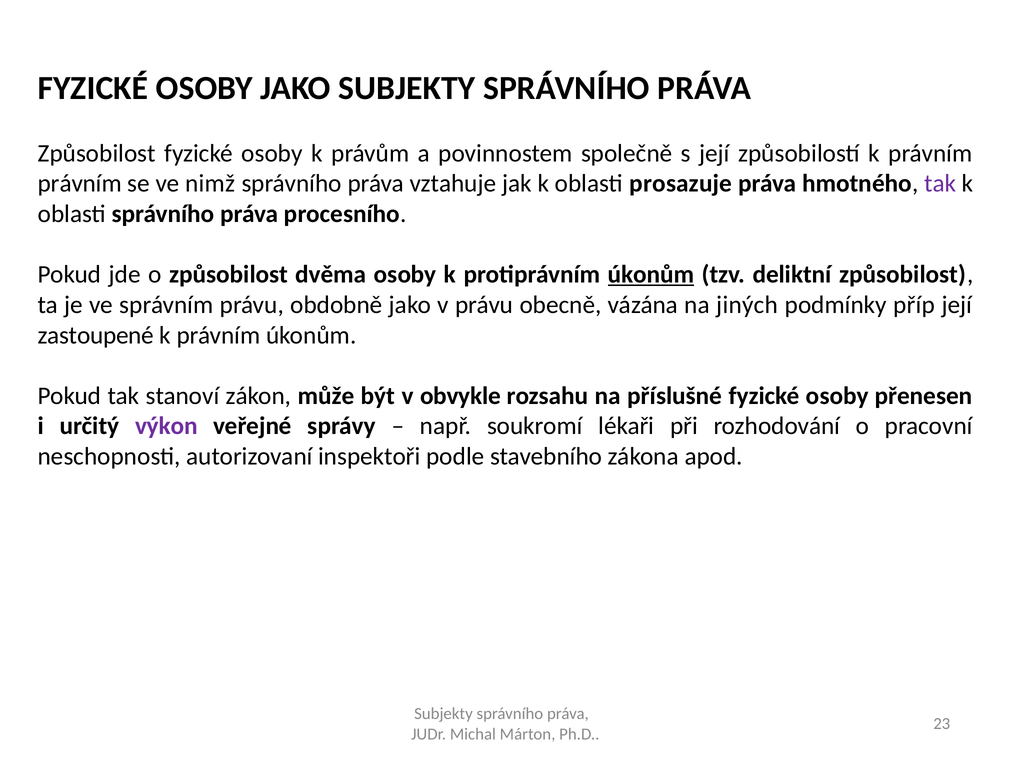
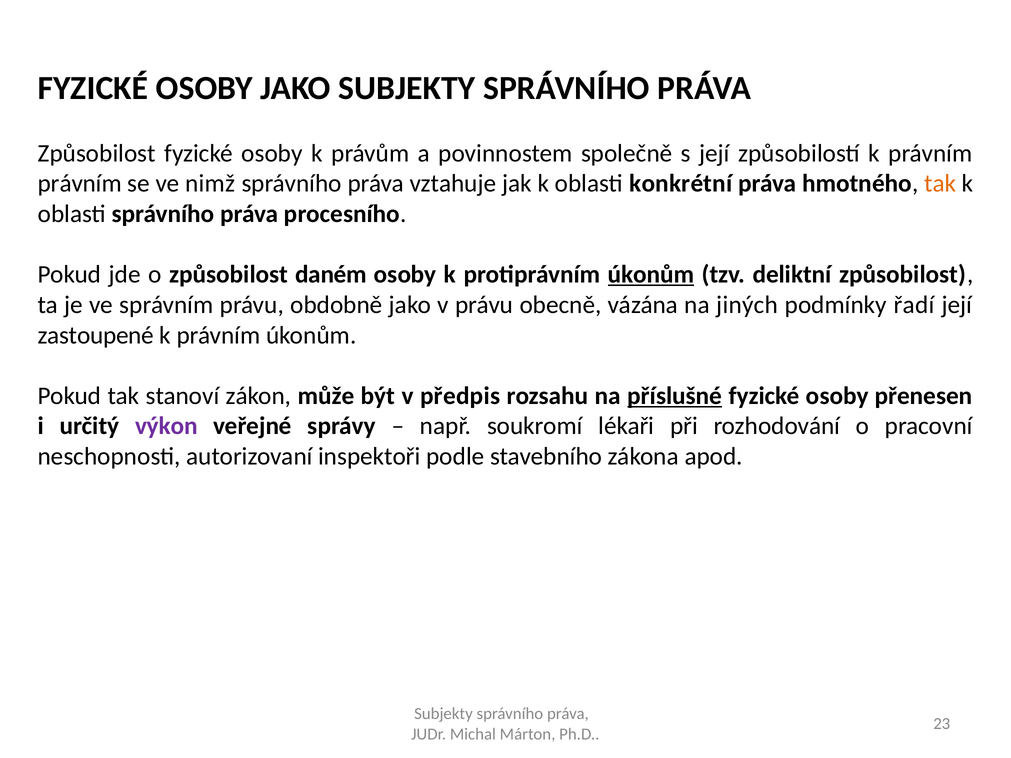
prosazuje: prosazuje -> konkrétní (681, 184)
tak colour: purple -> orange (940, 184)
dvěma: dvěma -> daném (331, 275)
příp: příp -> řadí (914, 305)
obvykle: obvykle -> předpis (460, 396)
příslušné underline: none -> present (675, 396)
